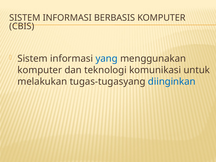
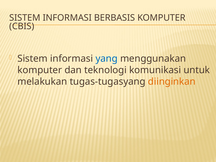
diinginkan colour: blue -> orange (172, 82)
